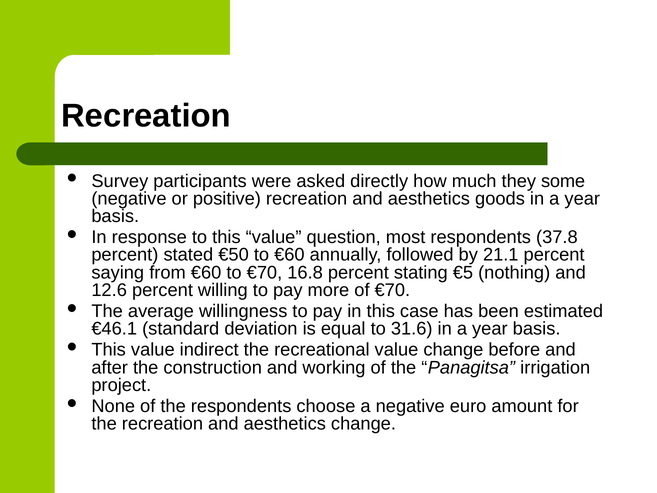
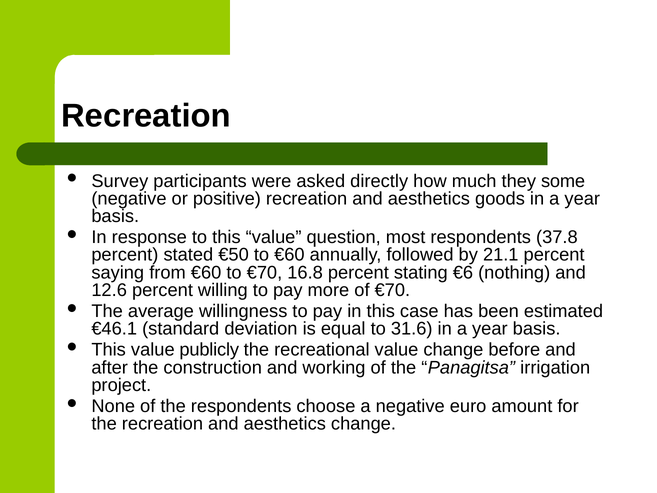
€5: €5 -> €6 (463, 272)
indirect: indirect -> publicly (209, 350)
